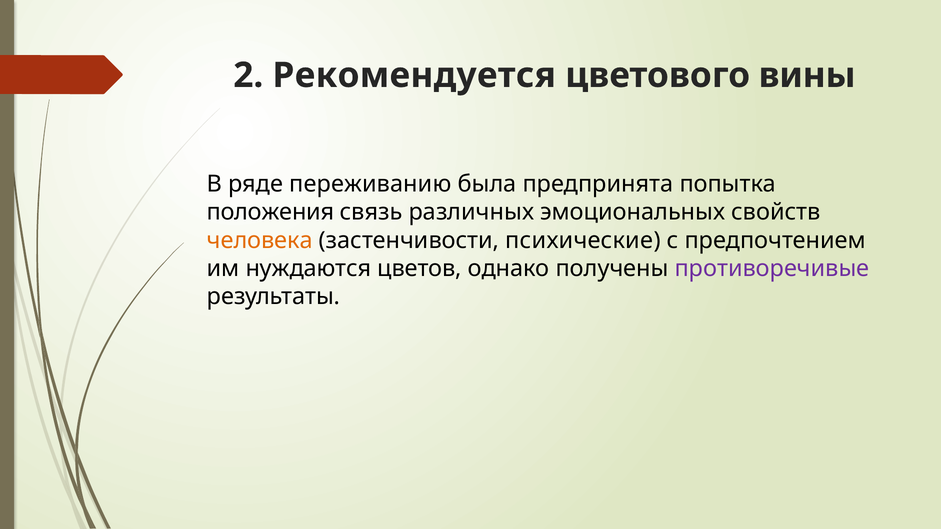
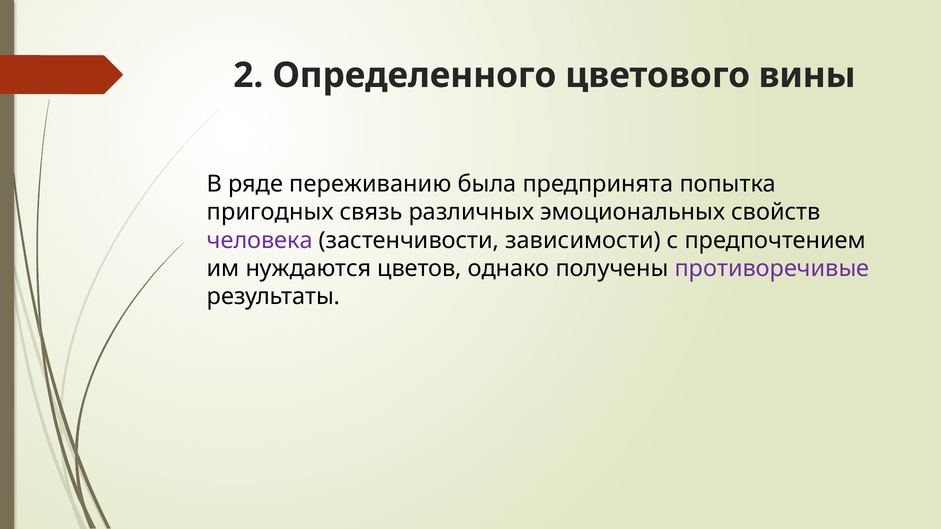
Рекомендуется: Рекомендуется -> Определенного (414, 75)
положения: положения -> пригодных (270, 212)
человека colour: orange -> purple (260, 240)
психические: психические -> зависимости (583, 240)
